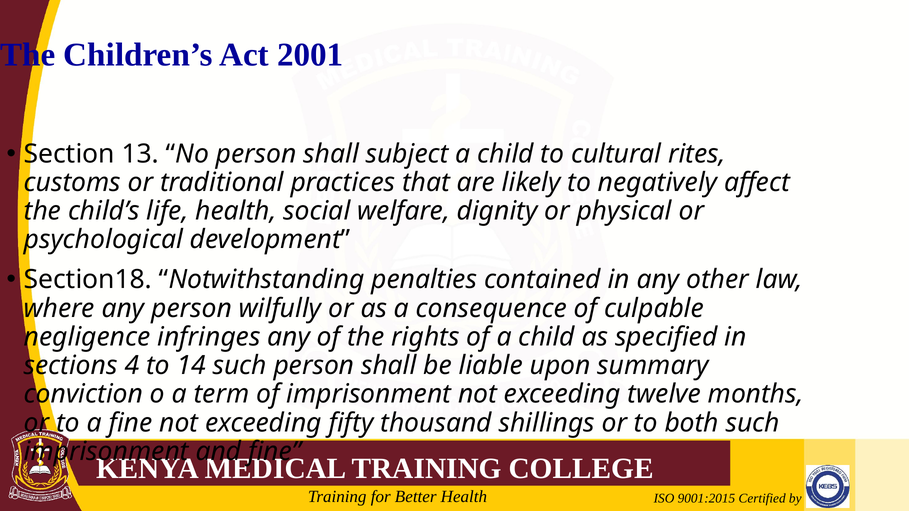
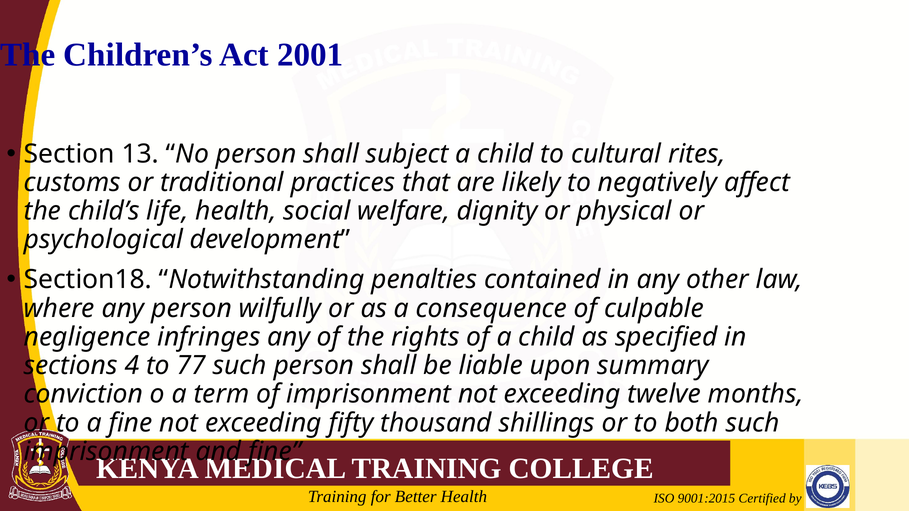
14: 14 -> 77 (191, 366)
